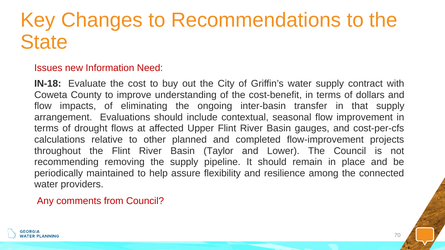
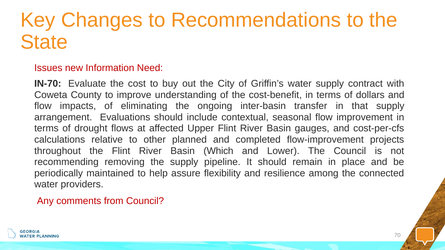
IN-18: IN-18 -> IN-70 (48, 84)
Taylor: Taylor -> Which (218, 151)
